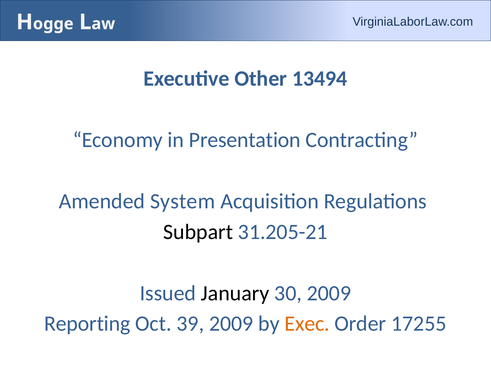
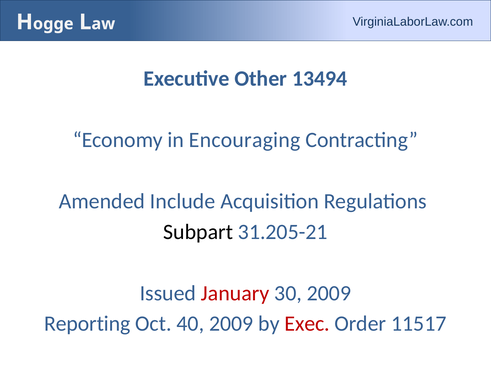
Presentation: Presentation -> Encouraging (245, 140)
System: System -> Include (183, 201)
January colour: black -> red (235, 293)
39: 39 -> 40 (190, 323)
Exec colour: orange -> red (307, 323)
17255: 17255 -> 11517 (419, 323)
